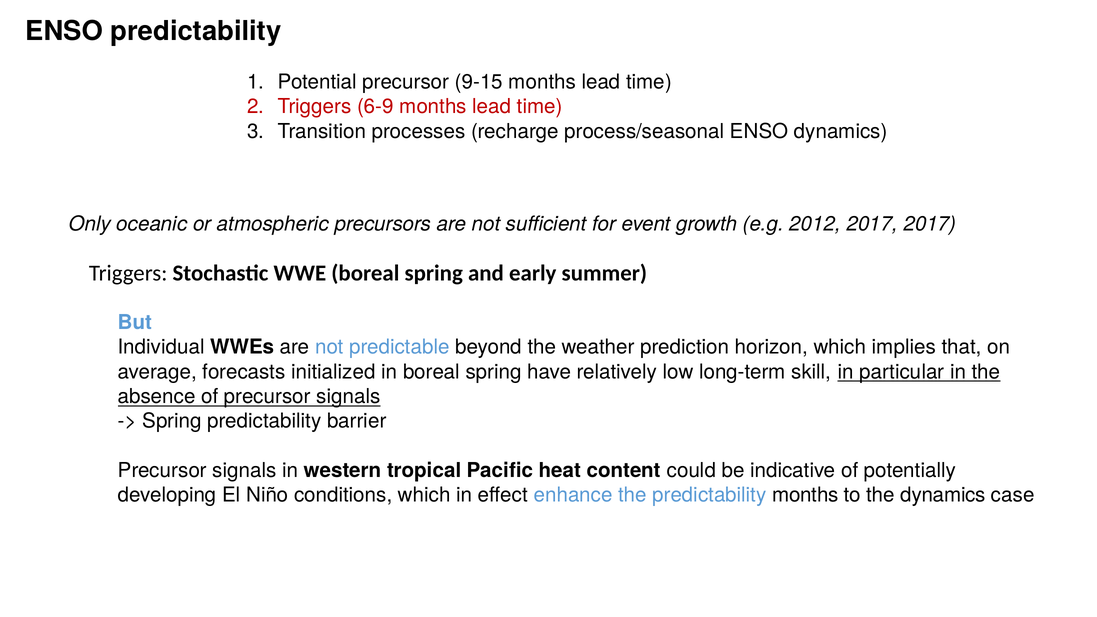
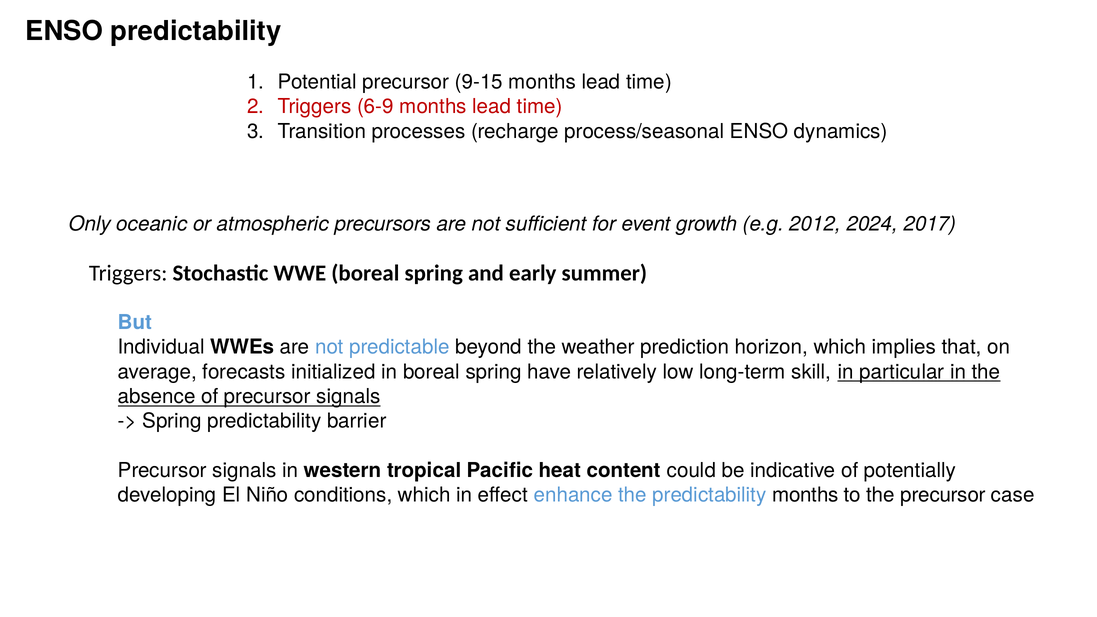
2012 2017: 2017 -> 2024 (872, 224)
the dynamics: dynamics -> precursor (943, 495)
